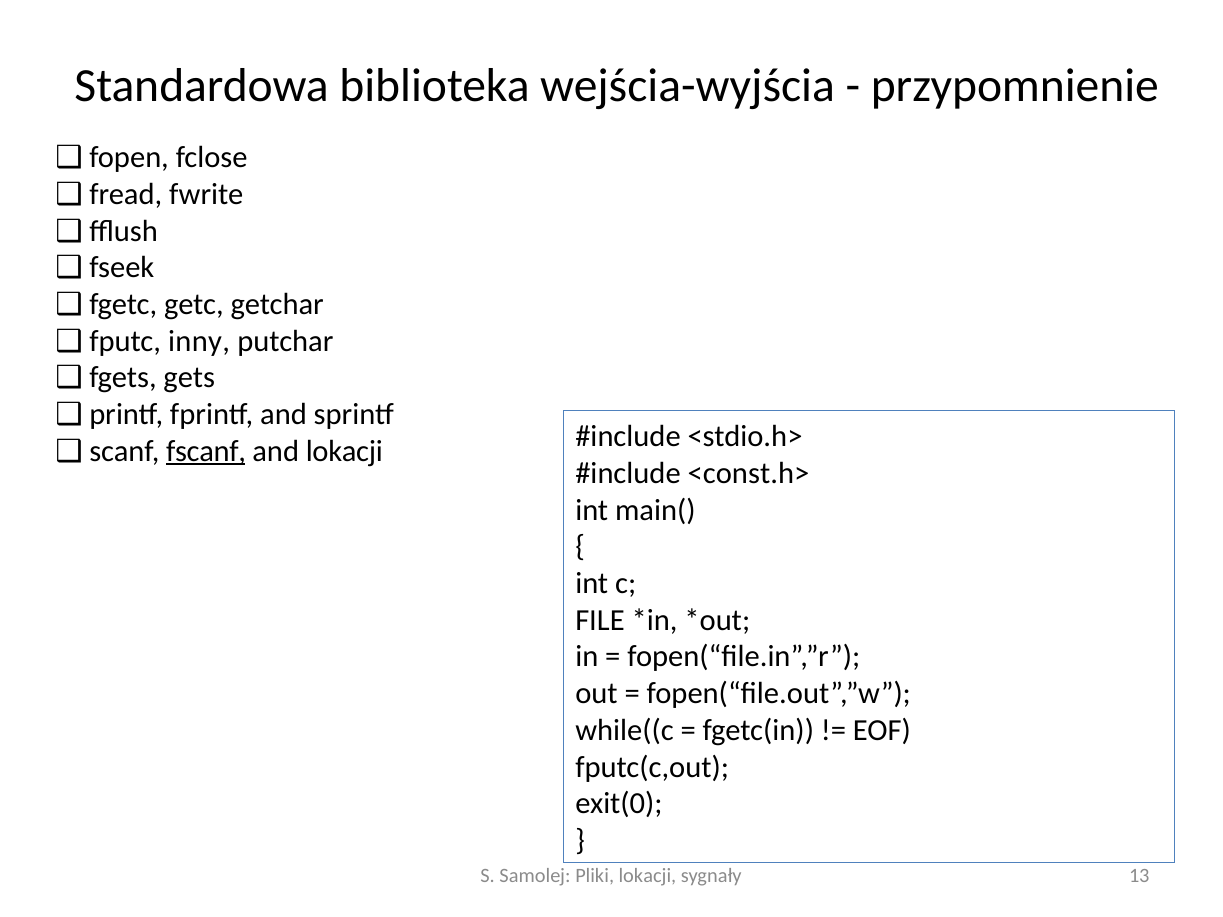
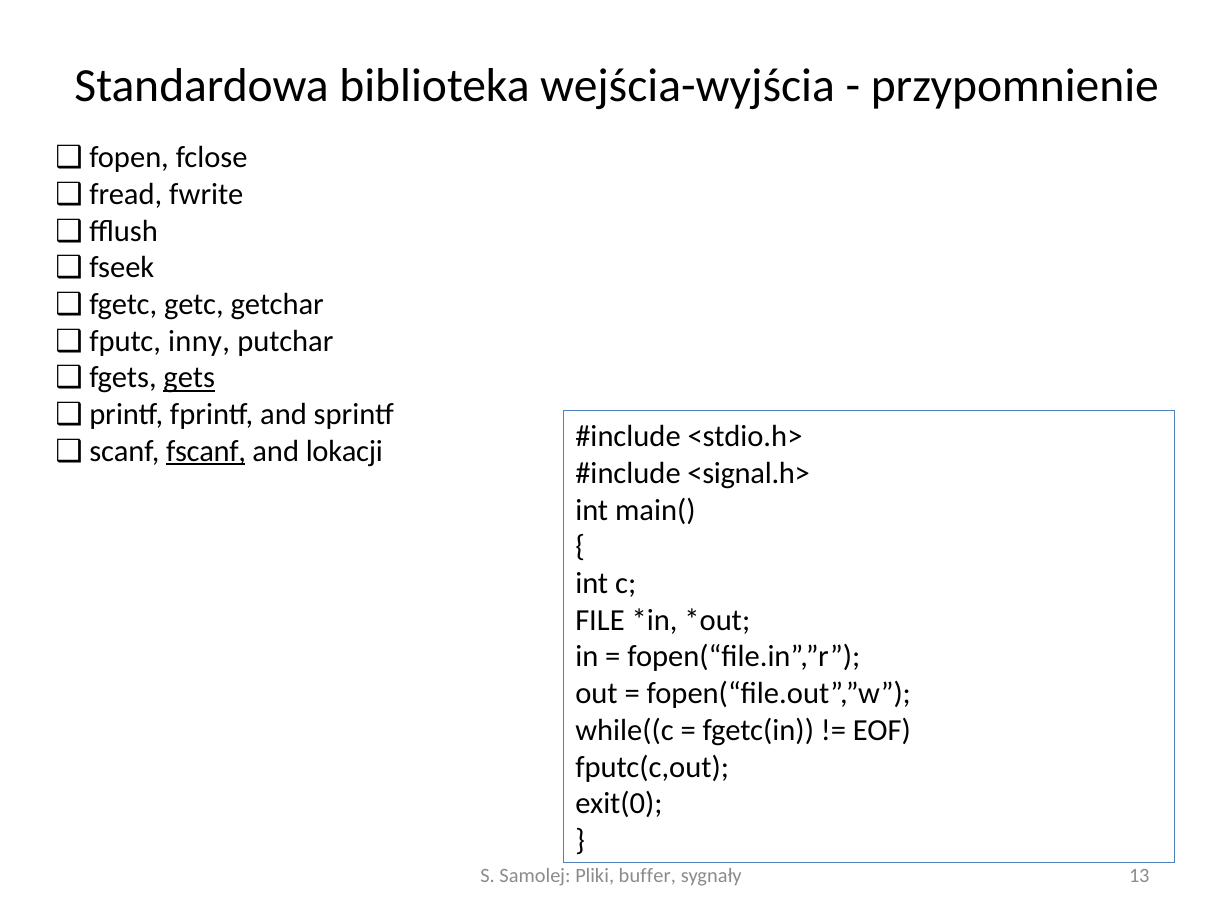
gets underline: none -> present (189, 378)
<const.h>: <const.h> -> <signal.h> (749, 474)
Pliki lokacji: lokacji -> buffer (647, 876)
